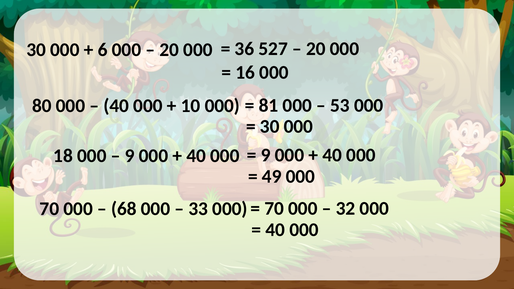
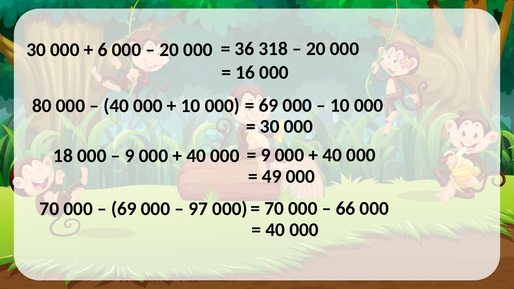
527: 527 -> 318 (273, 49)
81: 81 -> 69 (269, 105)
53: 53 -> 10 (340, 105)
68: 68 -> 69 (124, 209)
33: 33 -> 97 (198, 209)
32: 32 -> 66 (346, 209)
